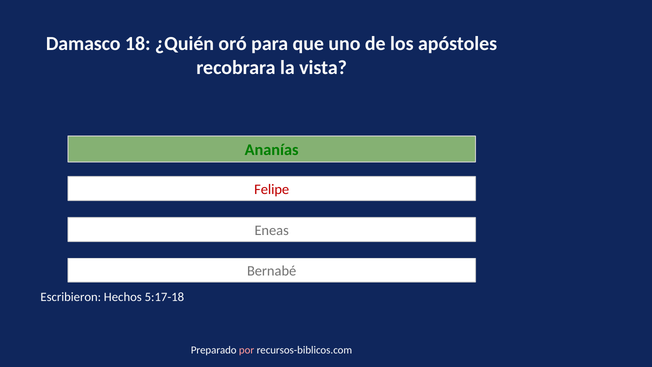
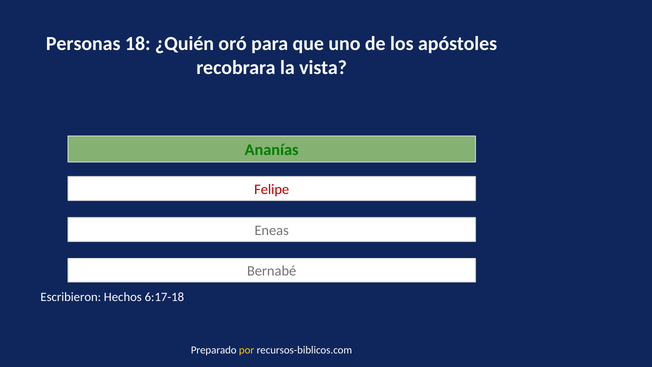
Damasco: Damasco -> Personas (83, 44)
5:17-18: 5:17-18 -> 6:17-18 (164, 297)
por colour: pink -> yellow (247, 350)
